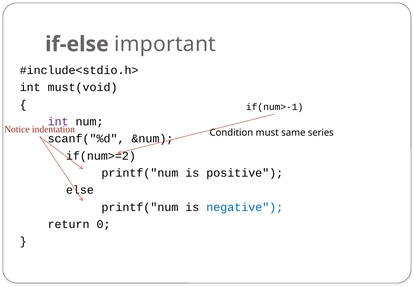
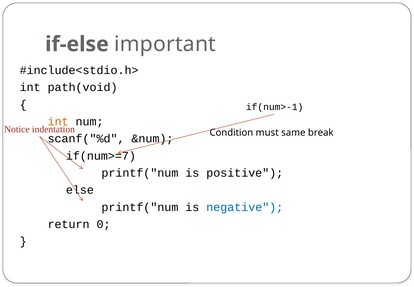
must(void: must(void -> path(void (83, 87)
int colour: purple -> orange (58, 121)
series: series -> break (321, 132)
if(num>=2: if(num>=2 -> if(num>=7 (101, 156)
